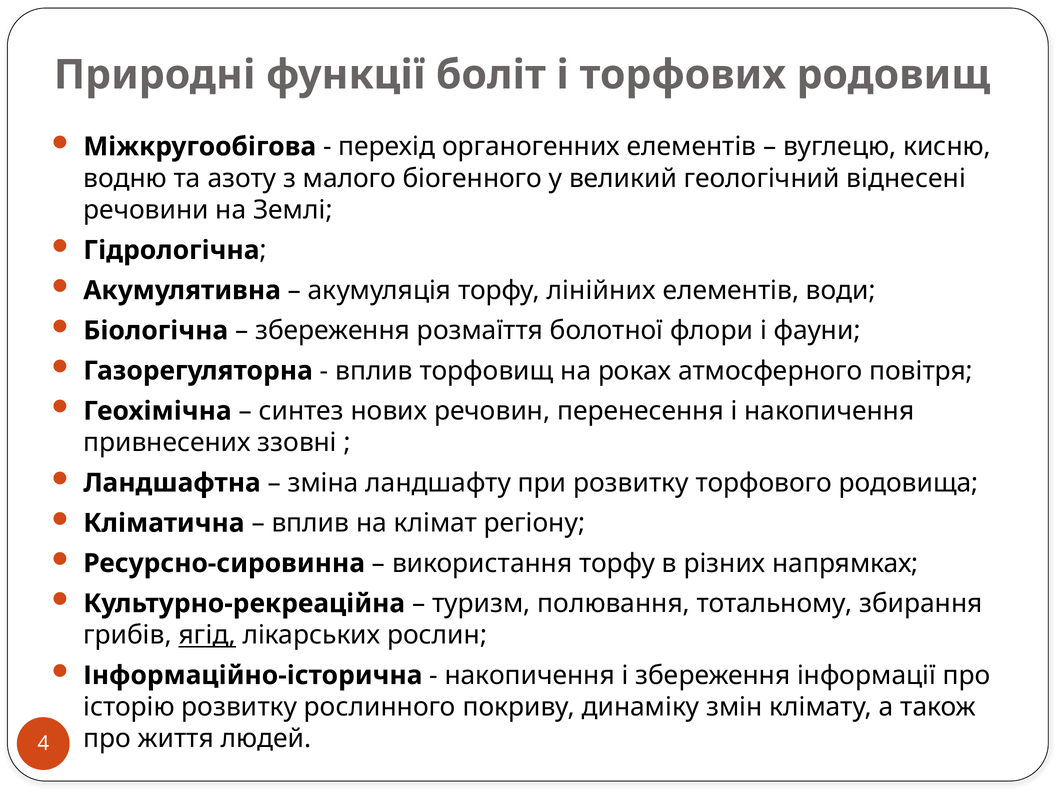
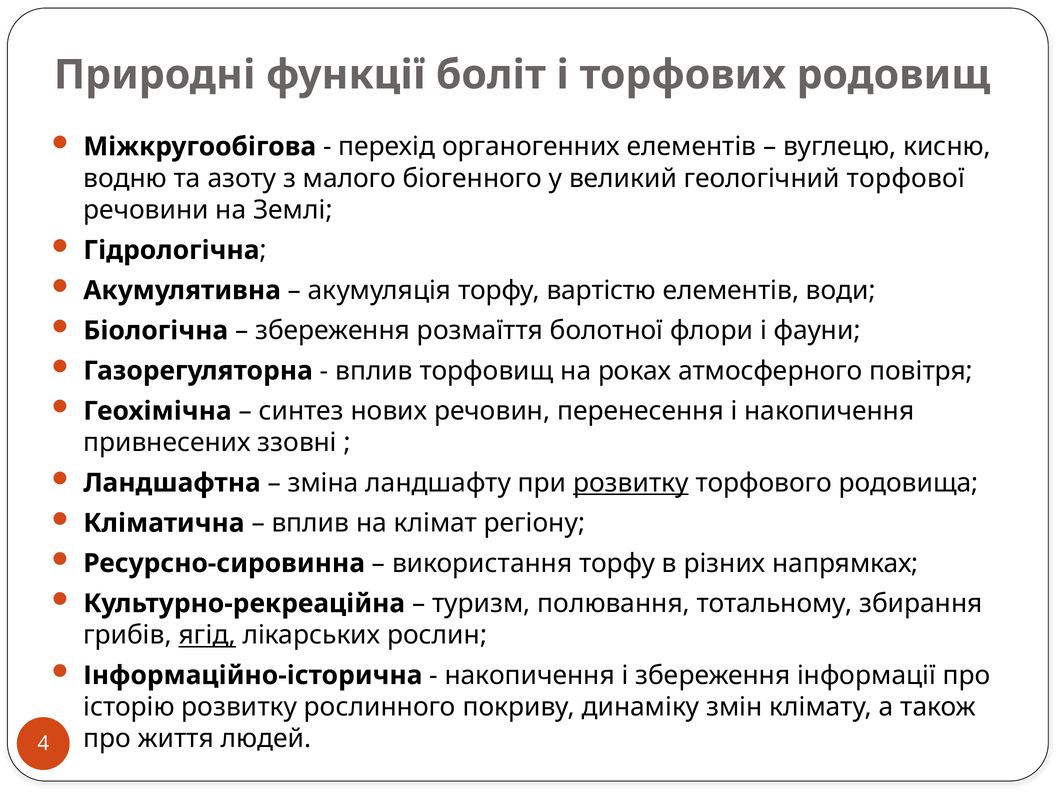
віднесені: віднесені -> торфової (906, 178)
лінійних: лінійних -> вартістю (601, 290)
розвитку underline: none -> present (631, 483)
